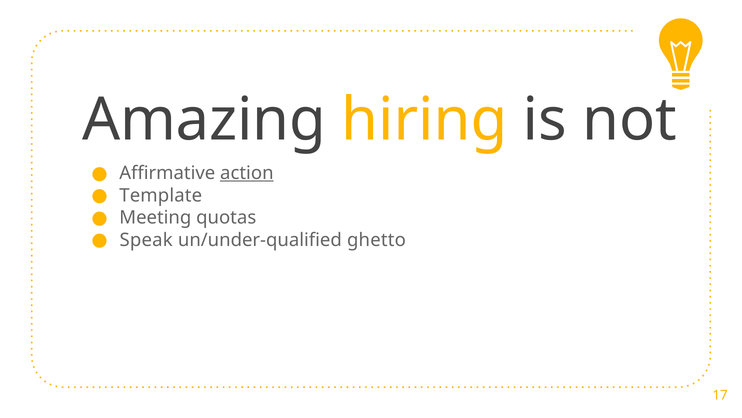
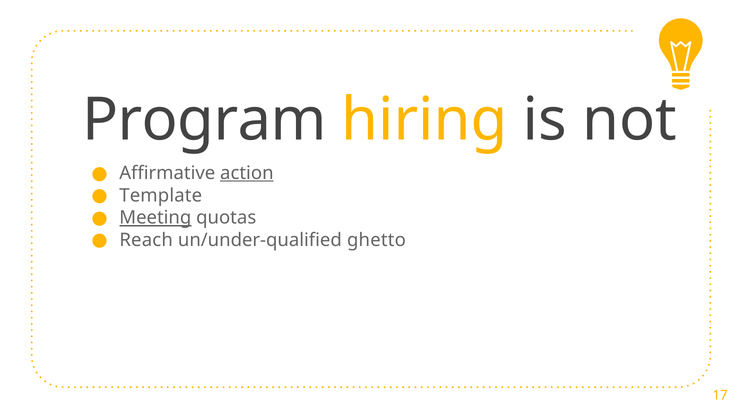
Amazing: Amazing -> Program (204, 120)
Meeting underline: none -> present (155, 217)
Speak: Speak -> Reach (146, 240)
